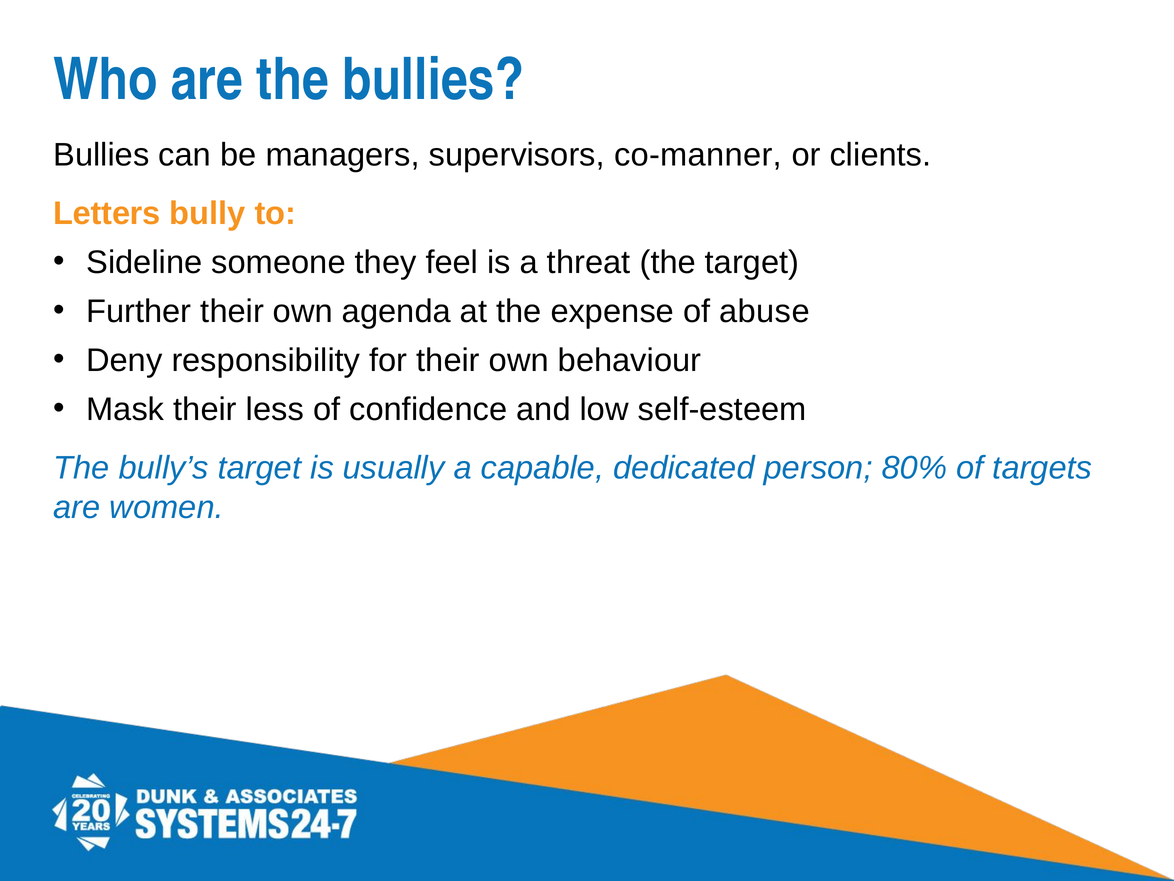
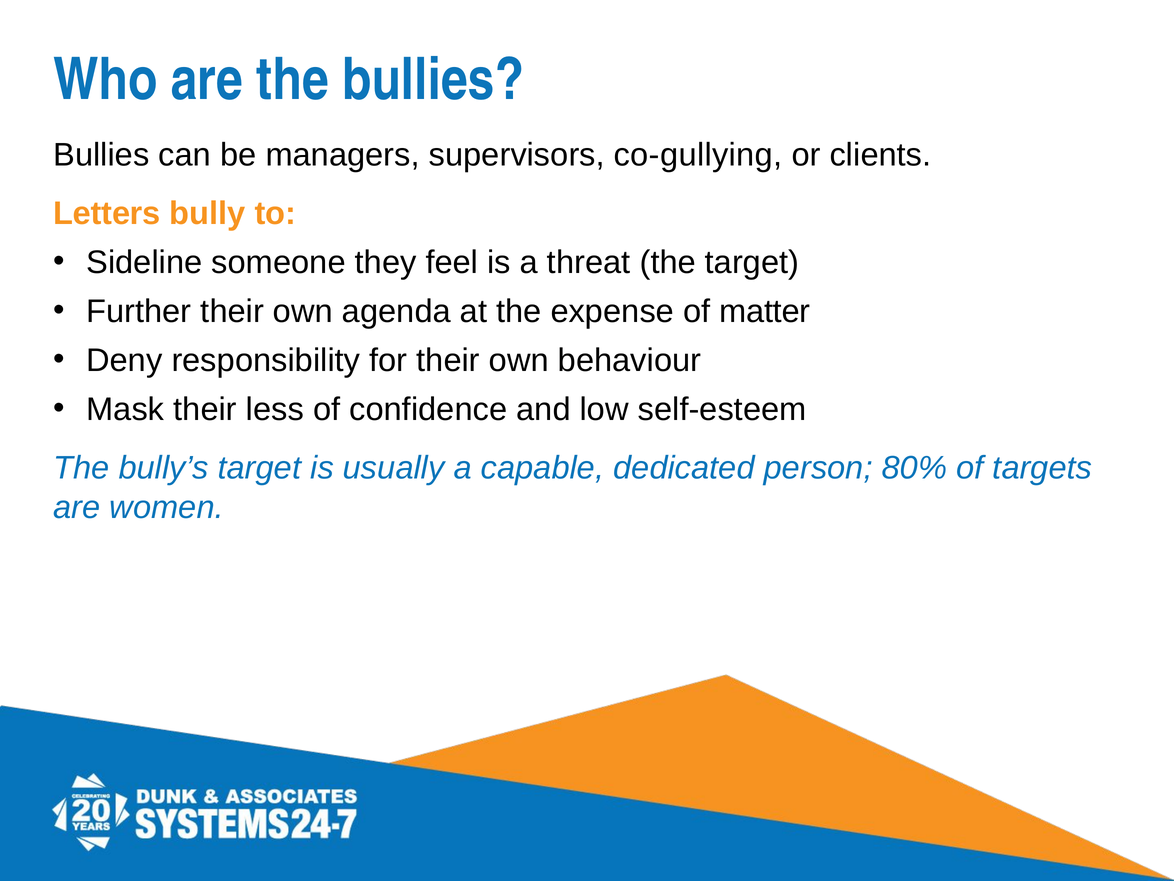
co-manner: co-manner -> co-gullying (698, 155)
abuse: abuse -> matter (765, 311)
